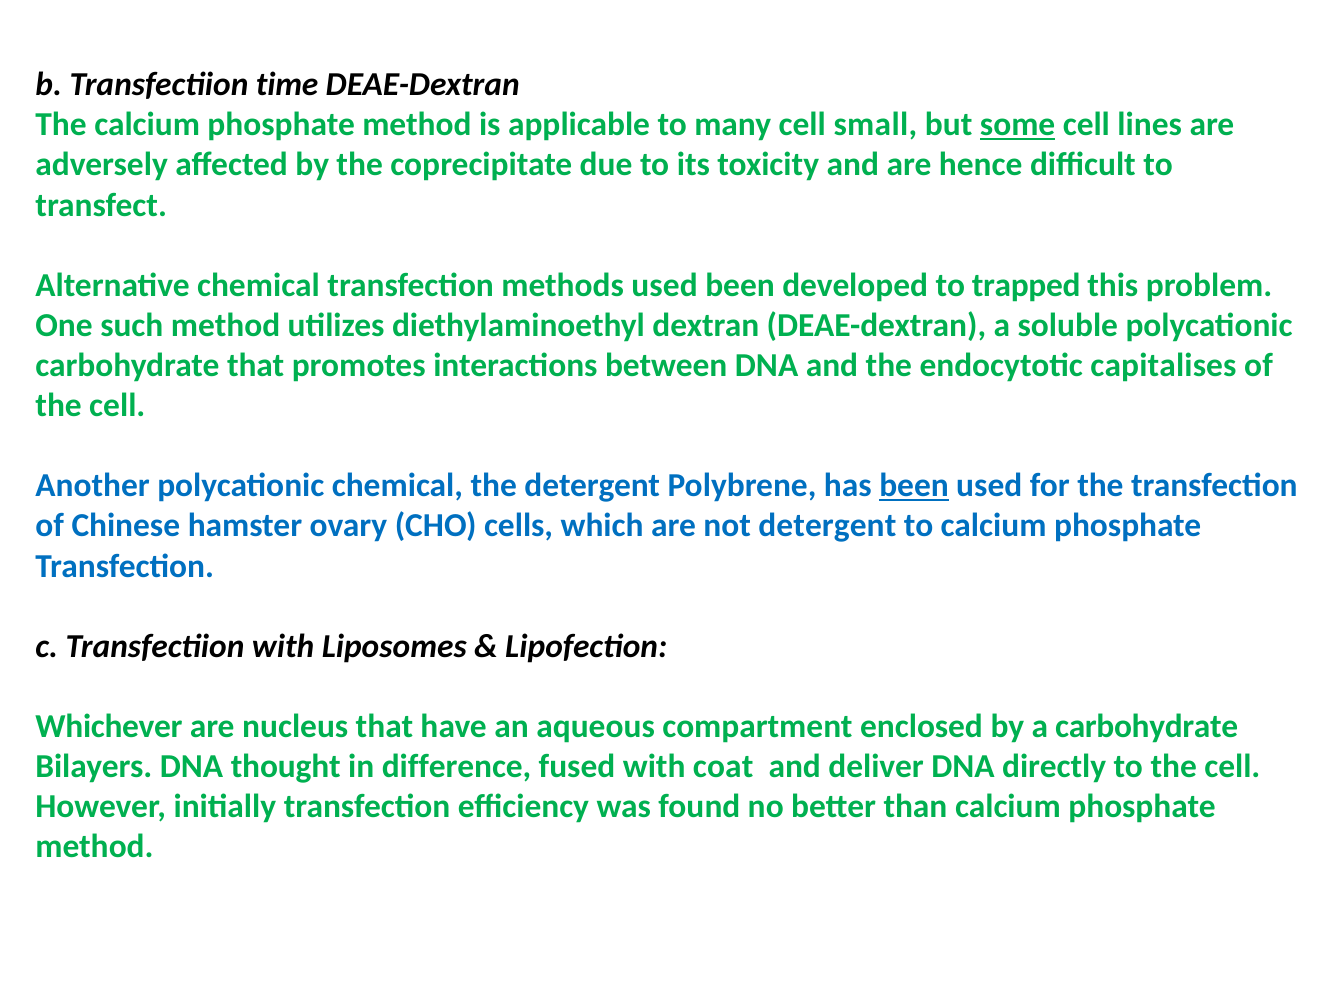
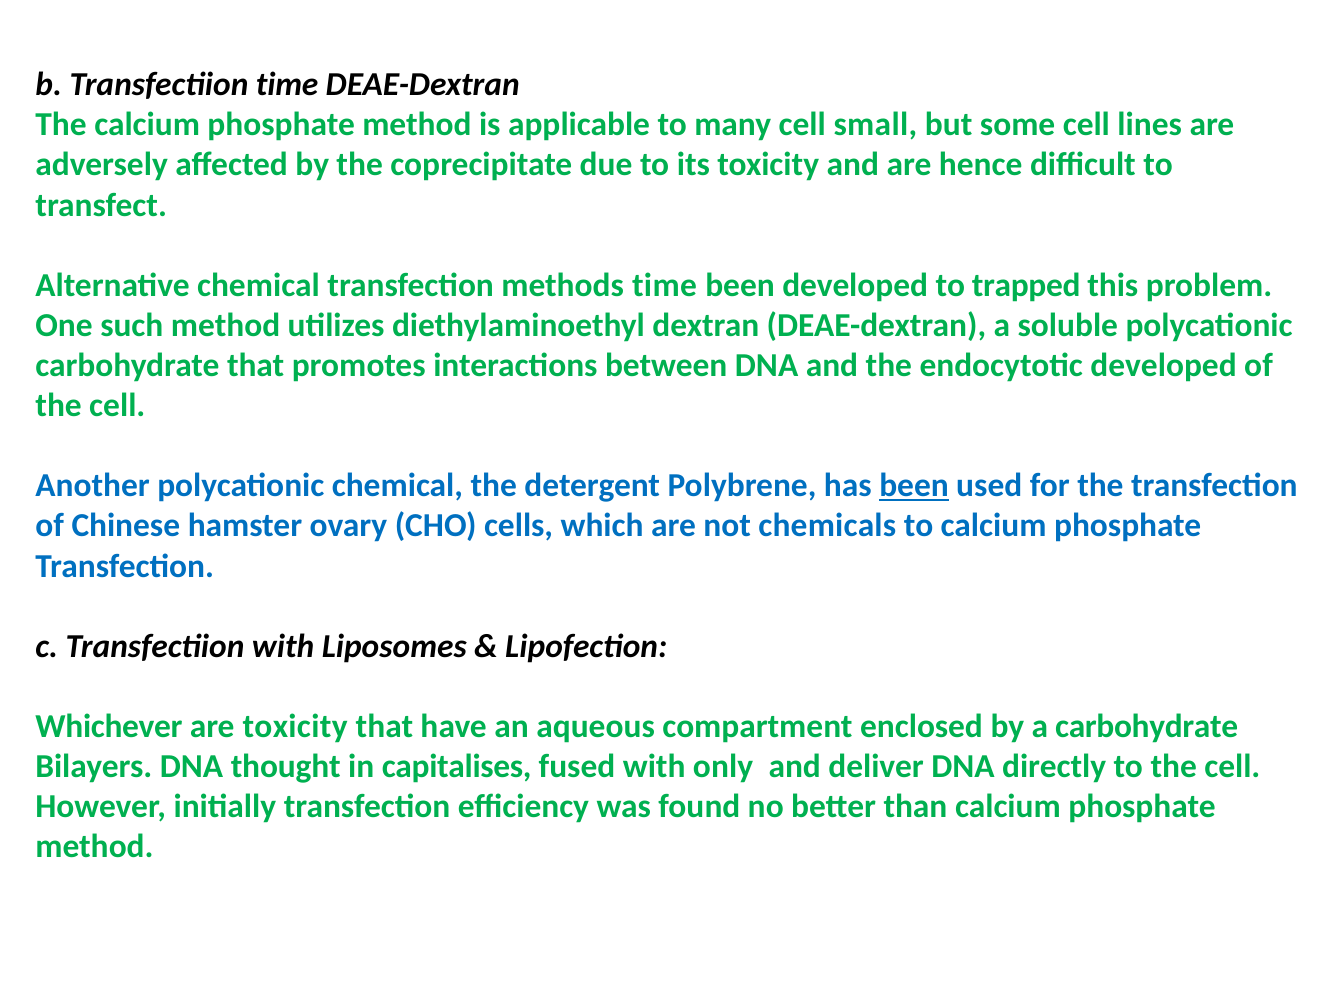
some underline: present -> none (1018, 125)
methods used: used -> time (664, 285)
endocytotic capitalises: capitalises -> developed (1164, 366)
not detergent: detergent -> chemicals (827, 526)
are nucleus: nucleus -> toxicity (295, 727)
difference: difference -> capitalises (457, 767)
coat: coat -> only (723, 767)
